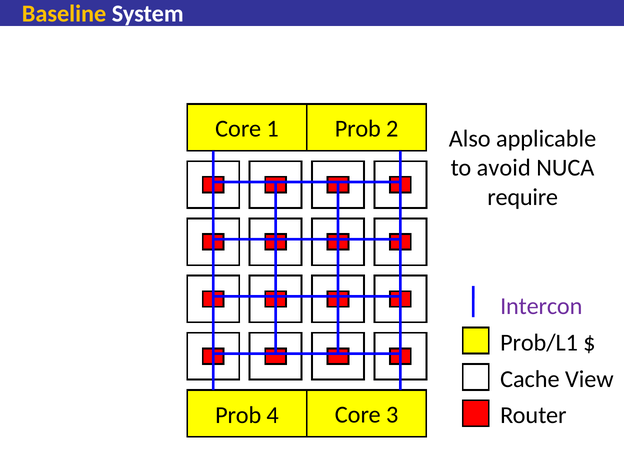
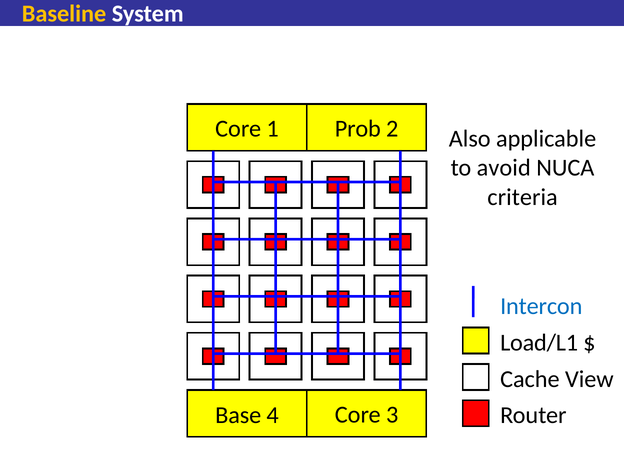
require: require -> criteria (523, 197)
Intercon colour: purple -> blue (541, 306)
Prob/L1: Prob/L1 -> Load/L1 (539, 343)
Prob: Prob -> Base (238, 415)
